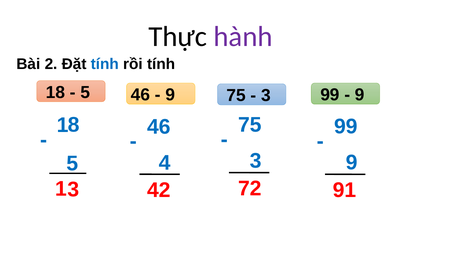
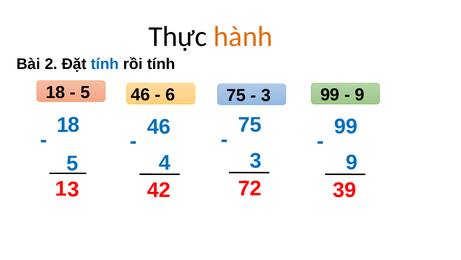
hành colour: purple -> orange (243, 37)
9: 9 -> 6 (170, 95)
91: 91 -> 39 (345, 190)
